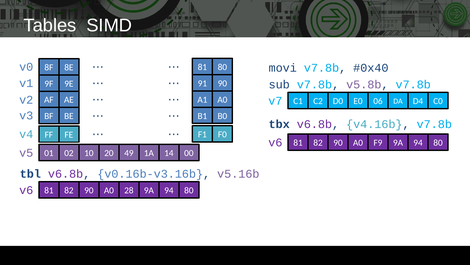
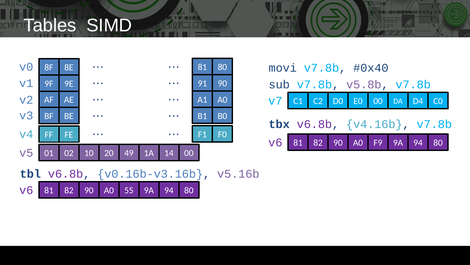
E0 06: 06 -> 00 (378, 101)
28: 28 -> 55 (129, 190)
